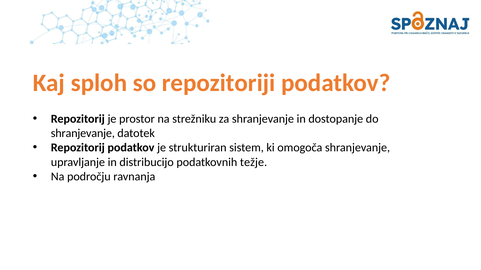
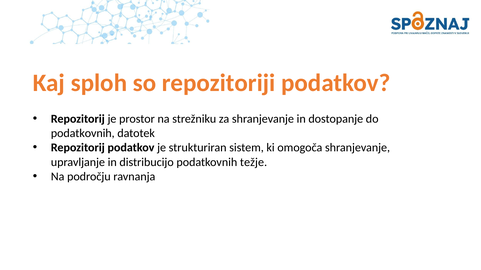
shranjevanje: shranjevanje -> podatkovnih (83, 134)
